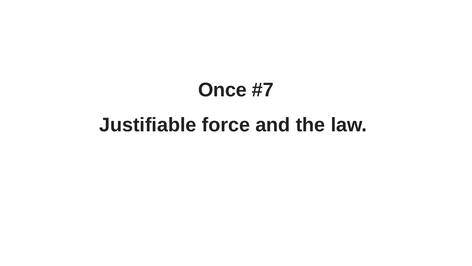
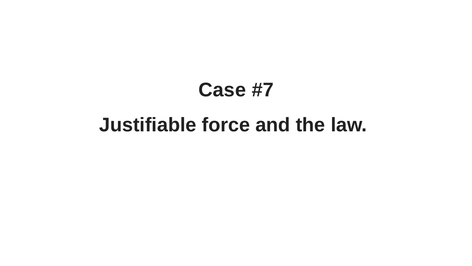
Once: Once -> Case (222, 90)
